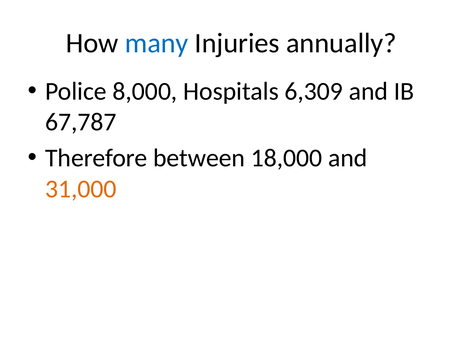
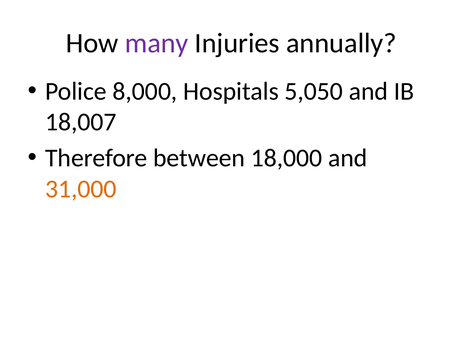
many colour: blue -> purple (157, 43)
6,309: 6,309 -> 5,050 (314, 91)
67,787: 67,787 -> 18,007 (81, 122)
